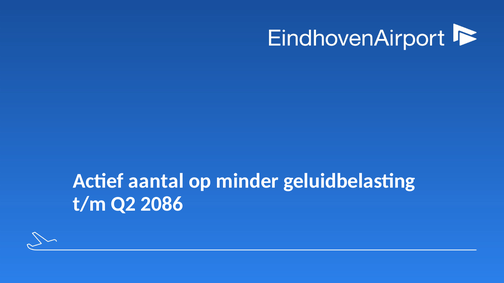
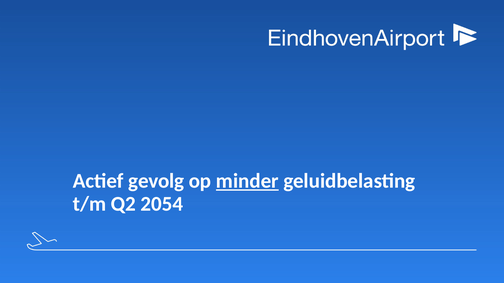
aantal: aantal -> gevolg (156, 181)
minder underline: none -> present (247, 181)
2086: 2086 -> 2054 (162, 204)
